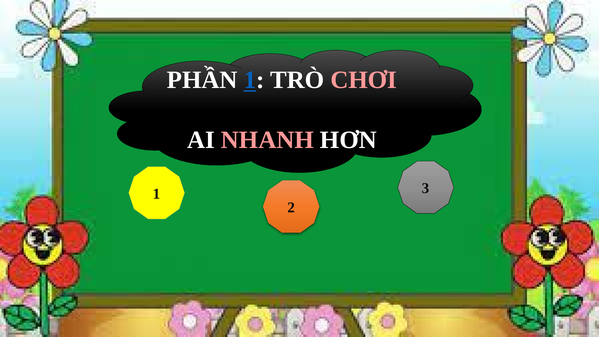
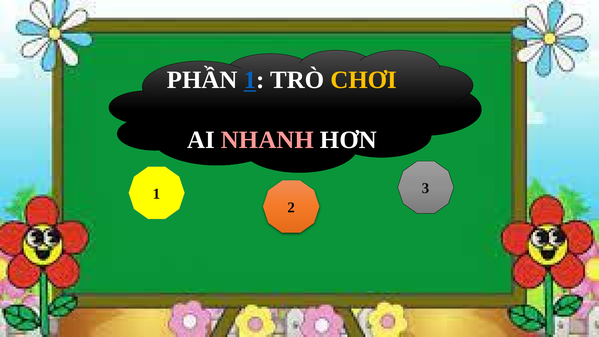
CHƠI colour: pink -> yellow (364, 80)
